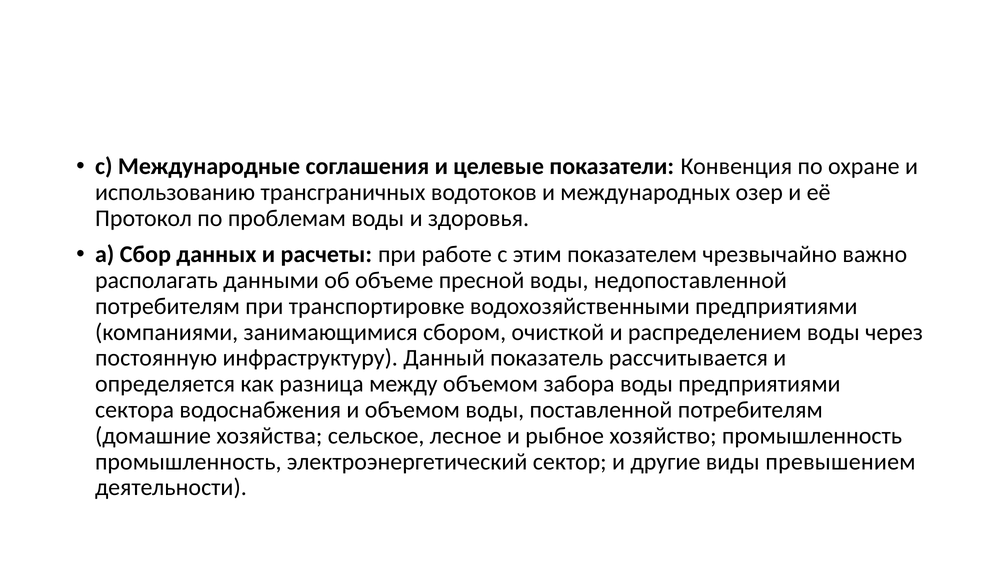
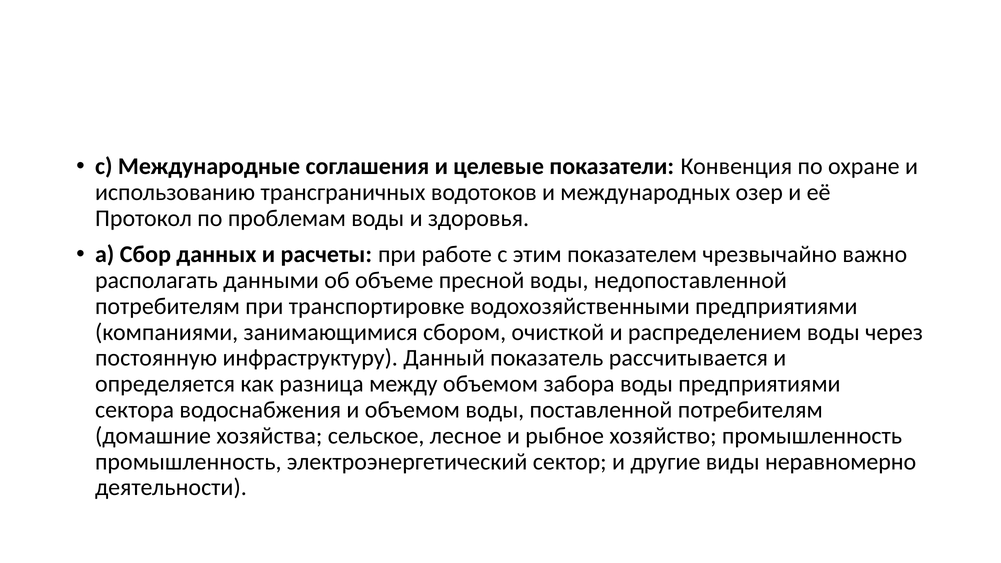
превышением: превышением -> неравномерно (841, 462)
